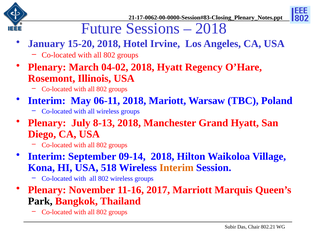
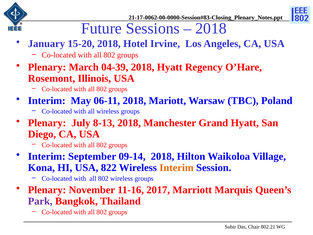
04-02: 04-02 -> 04-39 (115, 67)
518: 518 -> 822 (109, 168)
Park colour: black -> purple (40, 201)
